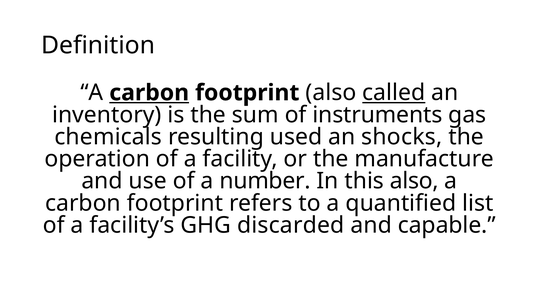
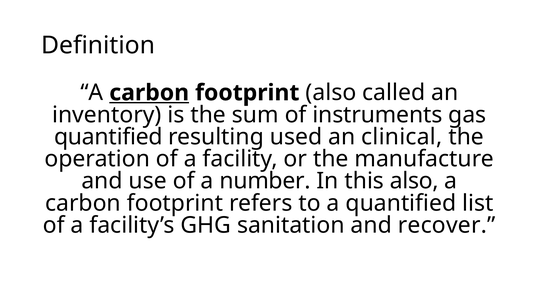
called underline: present -> none (394, 93)
chemicals: chemicals -> quantified (108, 137)
shocks: shocks -> clinical (402, 137)
discarded: discarded -> sanitation (291, 225)
capable: capable -> recover (447, 225)
